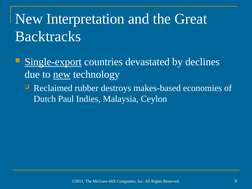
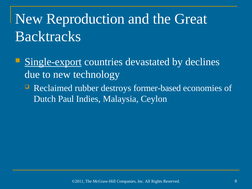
Interpretation: Interpretation -> Reproduction (85, 19)
new underline: present -> none (62, 75)
makes-based: makes-based -> former-based (157, 88)
